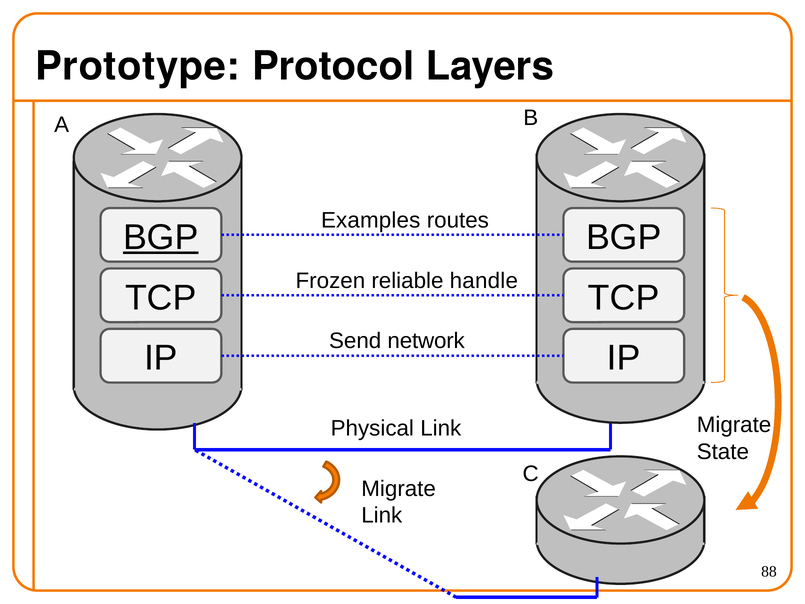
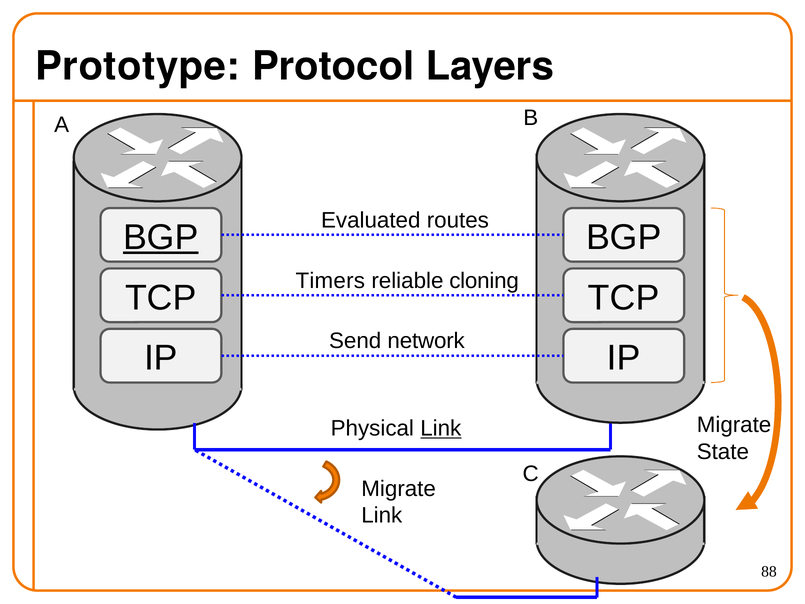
Examples: Examples -> Evaluated (371, 220)
Frozen: Frozen -> Timers (330, 281)
handle: handle -> cloning (484, 281)
Link underline: none -> present (441, 428)
